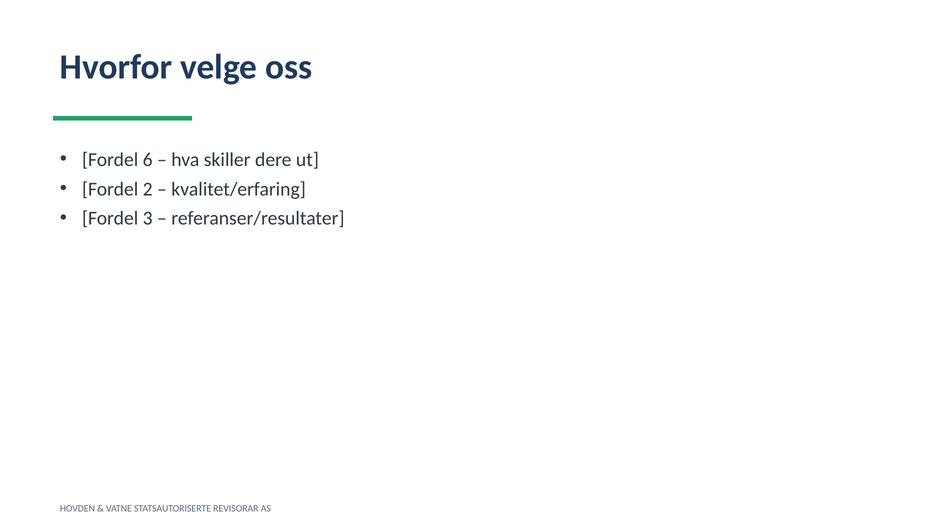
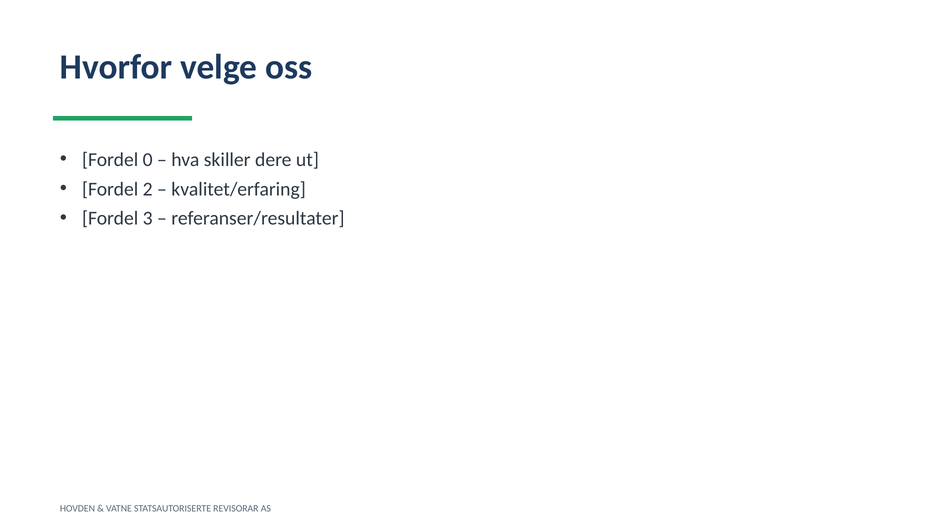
6: 6 -> 0 (148, 160)
